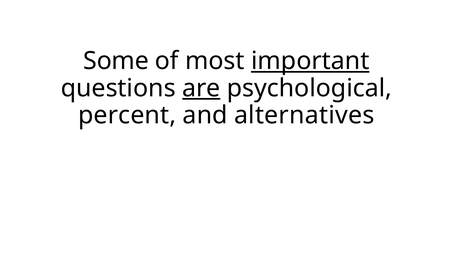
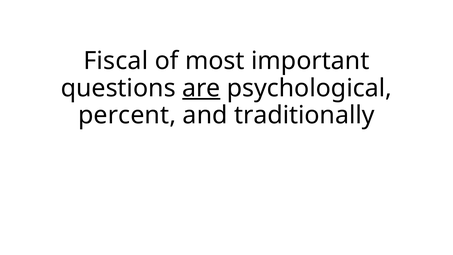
Some: Some -> Fiscal (116, 61)
important underline: present -> none (310, 61)
alternatives: alternatives -> traditionally (304, 115)
